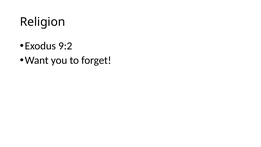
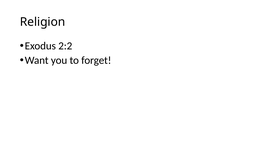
9:2: 9:2 -> 2:2 (65, 46)
